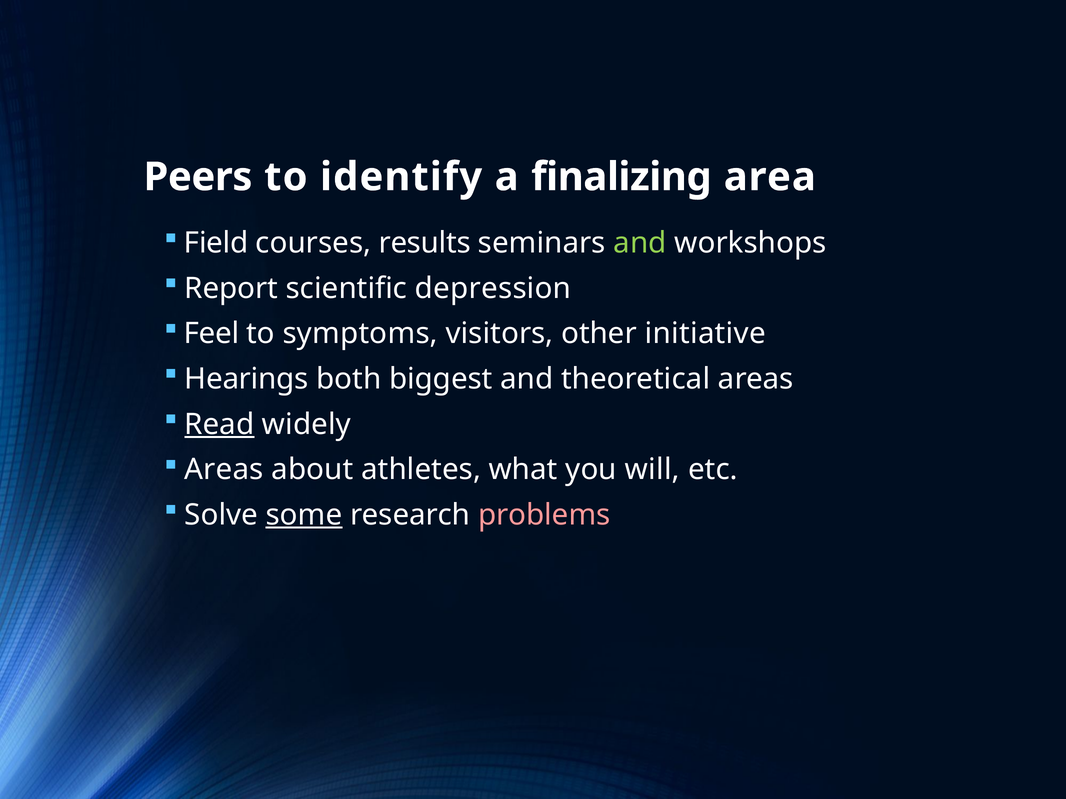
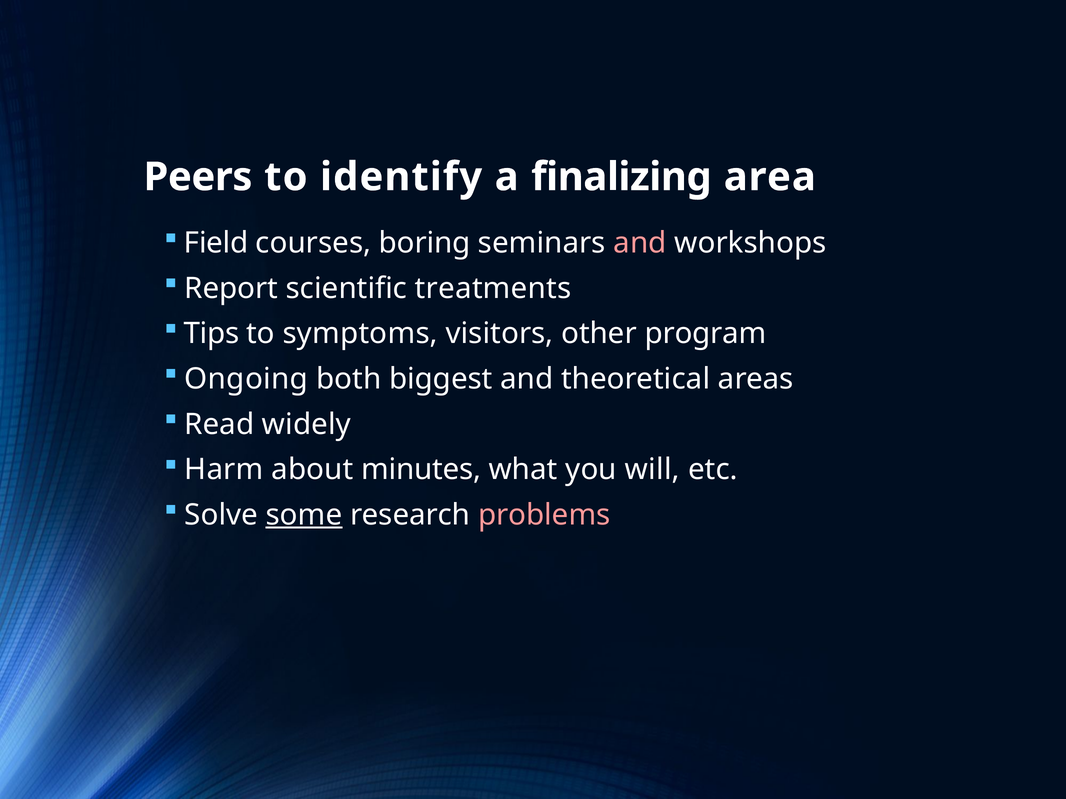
results: results -> boring (425, 243)
and colour: light green -> pink (640, 243)
depression: depression -> treatments (493, 289)
Feel: Feel -> Tips (212, 334)
initiative: initiative -> program (706, 334)
Hearings: Hearings -> Ongoing (246, 379)
Read underline: present -> none (219, 425)
Areas: Areas -> Harm (224, 470)
athletes: athletes -> minutes (421, 470)
